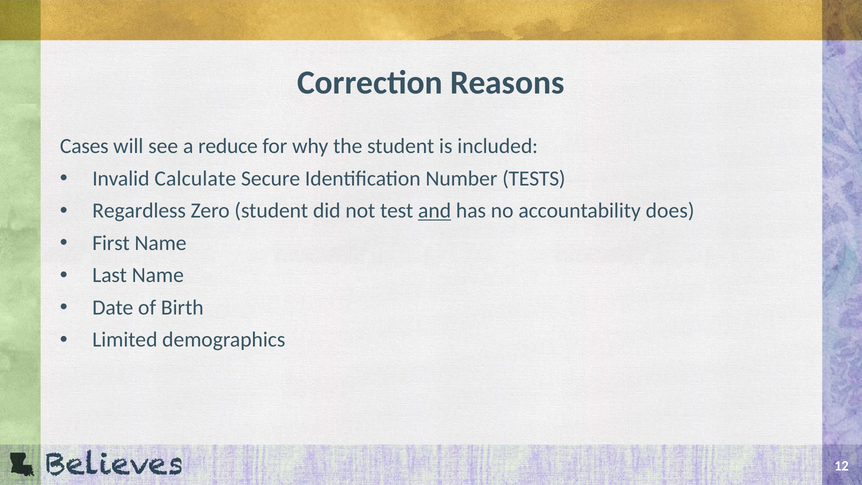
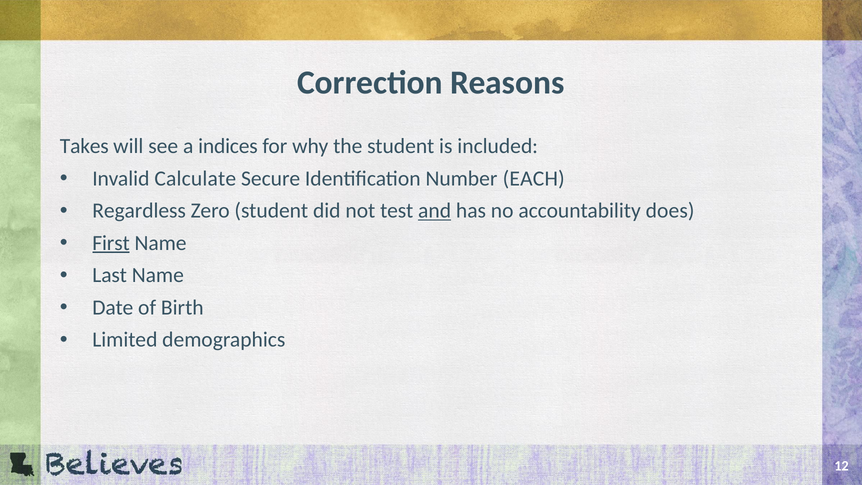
Cases: Cases -> Takes (84, 146)
reduce: reduce -> indices (228, 146)
TESTS: TESTS -> EACH (534, 178)
First underline: none -> present (111, 243)
